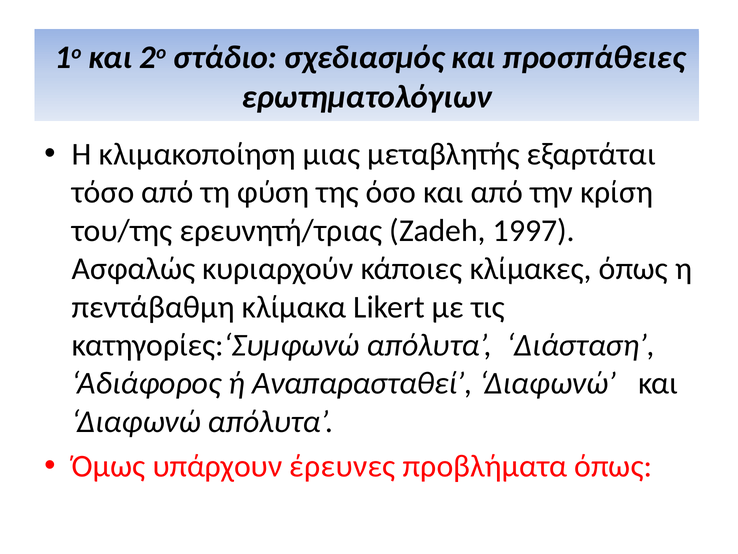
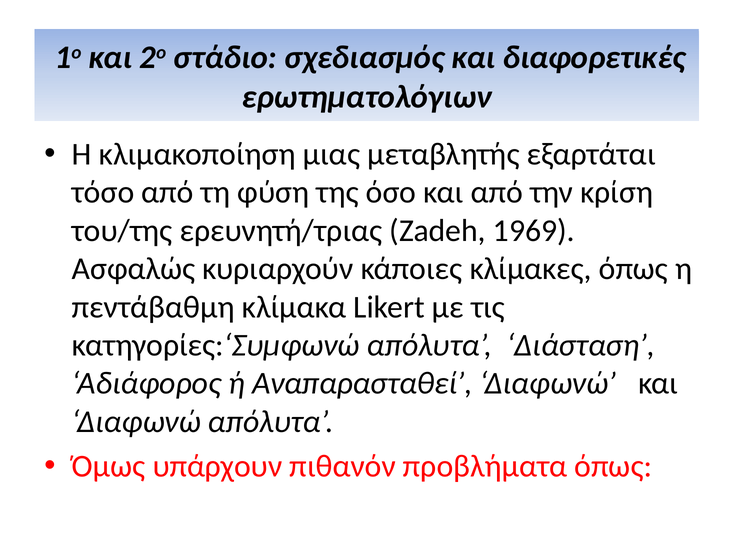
προσπάθειες: προσπάθειες -> διαφορετικές (594, 58)
1997: 1997 -> 1969 (534, 230)
έρευνες: έρευνες -> πιθανόν (343, 466)
